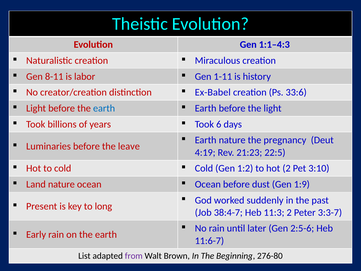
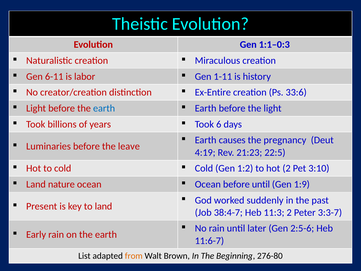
1:1–4:3: 1:1–4:3 -> 1:1–0:3 (274, 45)
8-11: 8-11 -> 6-11 (54, 76)
Ex-Babel: Ex-Babel -> Ex-Entire (213, 92)
Earth nature: nature -> causes (232, 140)
before dust: dust -> until (261, 184)
to long: long -> land (103, 206)
from colour: purple -> orange (134, 256)
